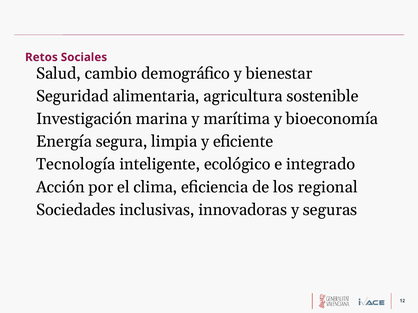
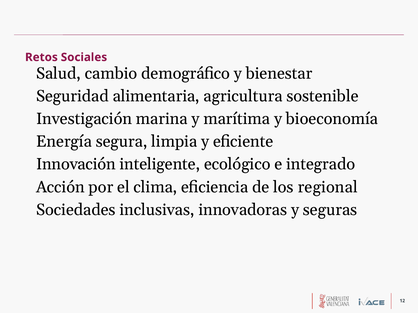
Tecnología: Tecnología -> Innovación (76, 165)
